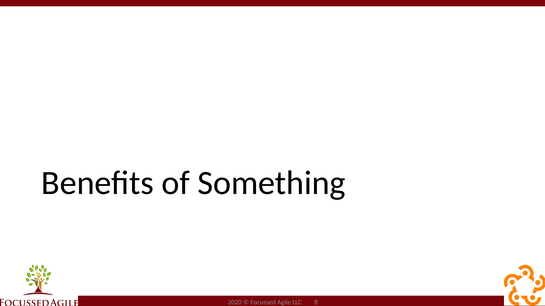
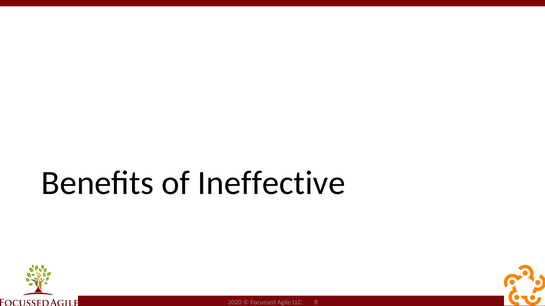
Something: Something -> Ineffective (271, 183)
